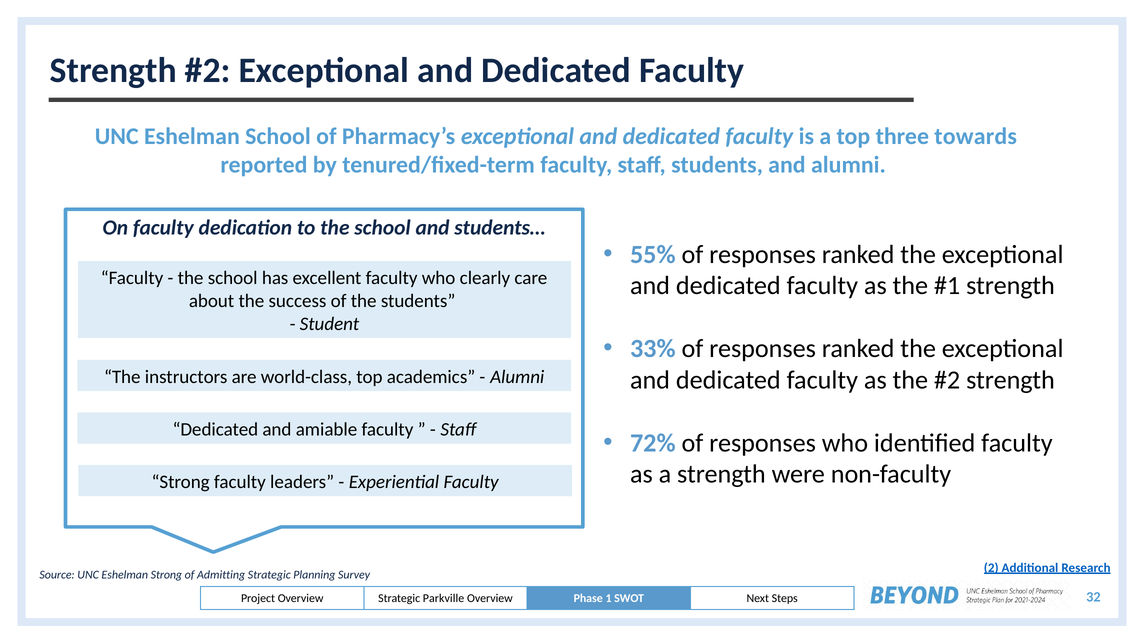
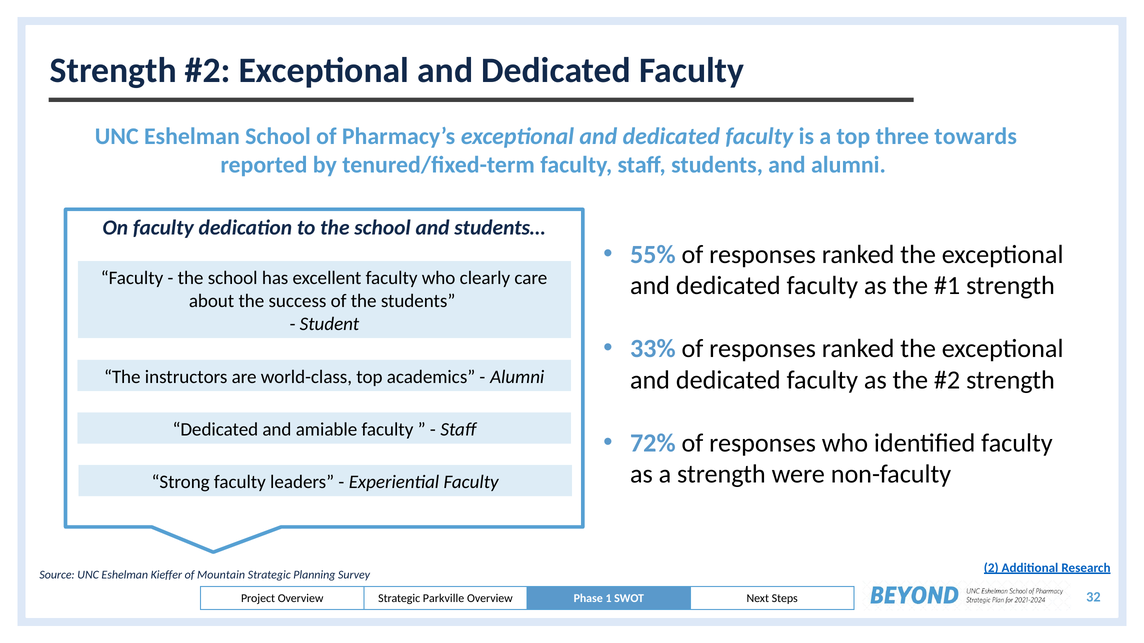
Eshelman Strong: Strong -> Kieffer (166, 575)
Admitting: Admitting -> Mountain (221, 575)
